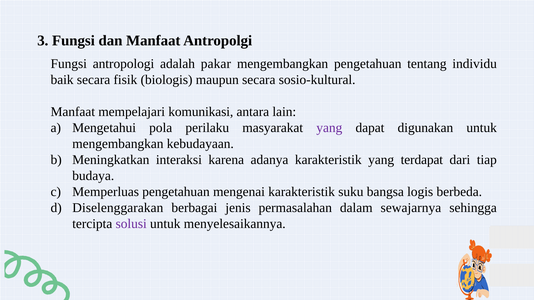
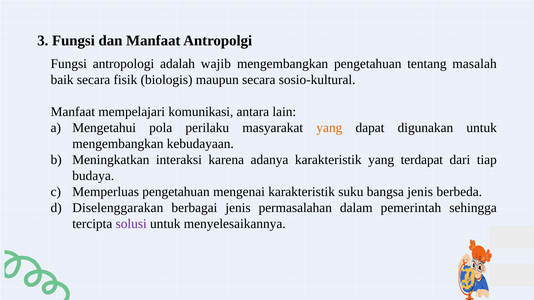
pakar: pakar -> wajib (216, 64)
individu: individu -> masalah (475, 64)
yang colour: purple -> orange (329, 128)
bangsa logis: logis -> jenis (420, 192)
sewajarnya: sewajarnya -> pemerintah (411, 208)
